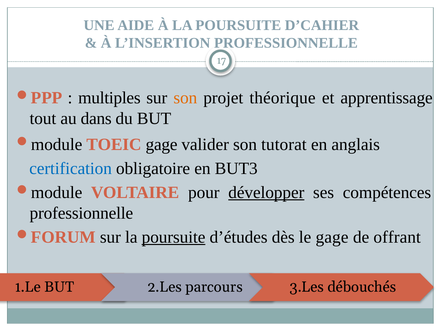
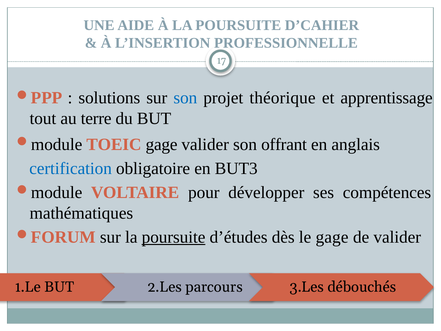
multiples: multiples -> solutions (109, 98)
son colour: orange -> blue (185, 98)
dans: dans -> terre (96, 118)
tutorat: tutorat -> offrant (284, 144)
développer underline: present -> none (266, 192)
professionnelle: professionnelle -> mathématiques (81, 213)
de offrant: offrant -> valider (397, 237)
